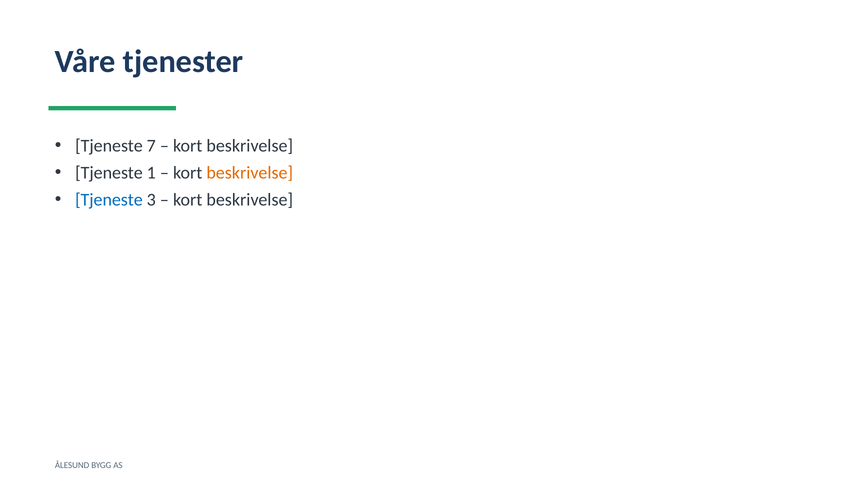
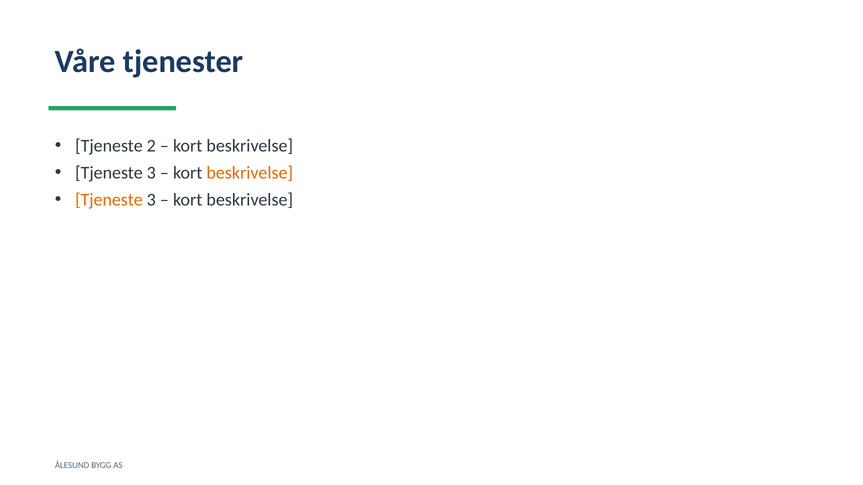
7: 7 -> 2 (151, 146)
1: 1 -> 3 (151, 173)
Tjeneste colour: blue -> orange (109, 200)
